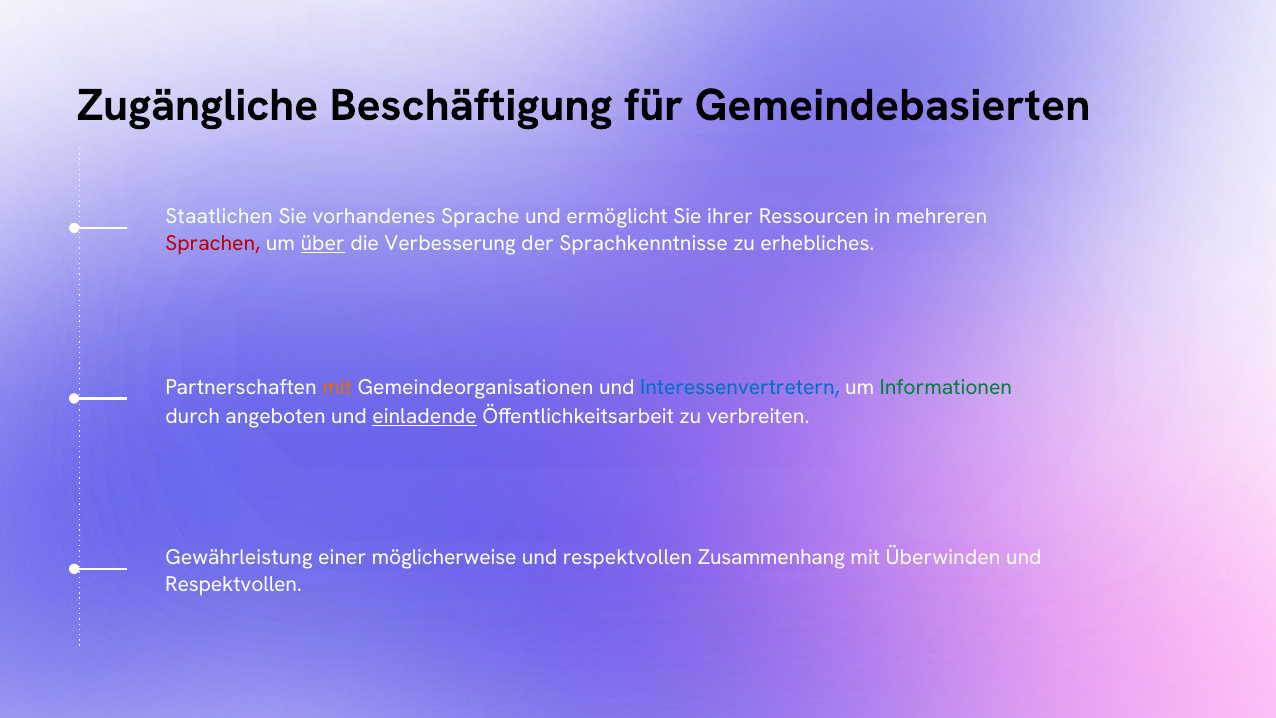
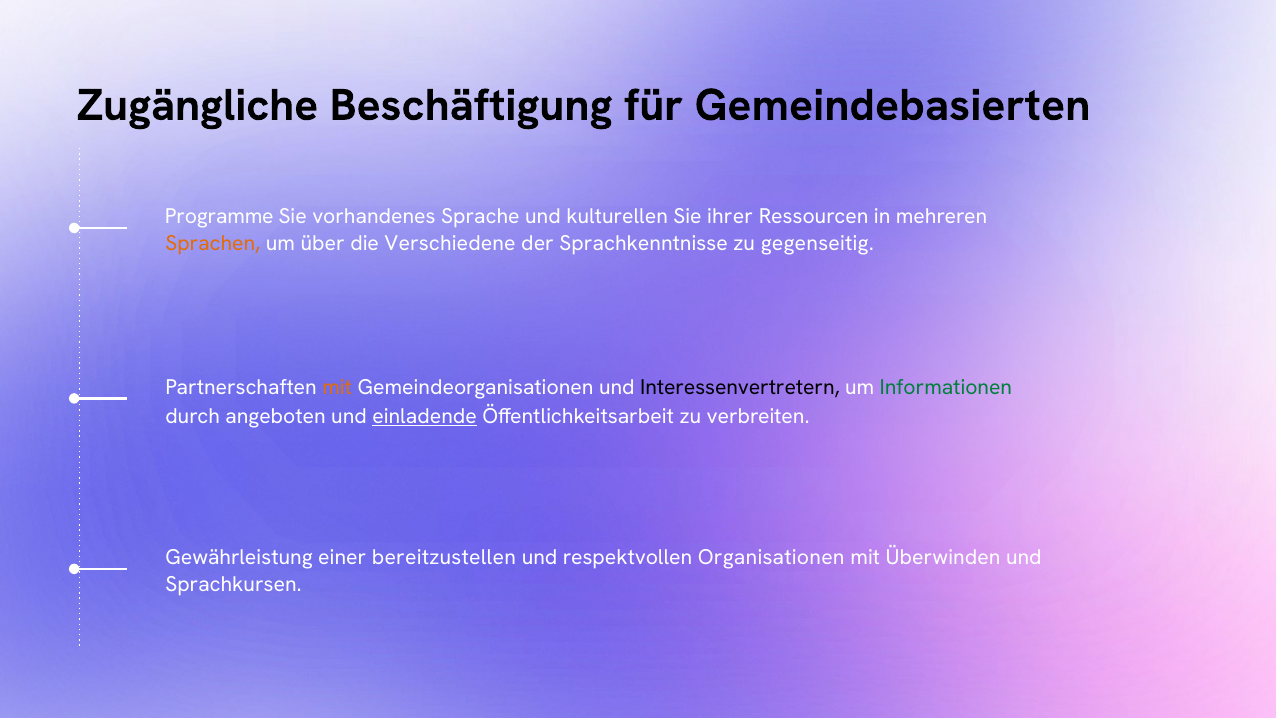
Staatlichen: Staatlichen -> Programme (219, 217)
ermöglicht: ermöglicht -> kulturellen (617, 217)
Sprachen colour: red -> orange (213, 243)
über underline: present -> none (323, 243)
Verbesserung: Verbesserung -> Verschiedene (450, 243)
erhebliches: erhebliches -> gegenseitig (817, 243)
Interessenvertretern colour: blue -> black (740, 387)
möglicherweise: möglicherweise -> bereitzustellen (444, 557)
Zusammenhang: Zusammenhang -> Organisationen (771, 557)
Respektvollen: Respektvollen -> Sprachkursen (234, 584)
